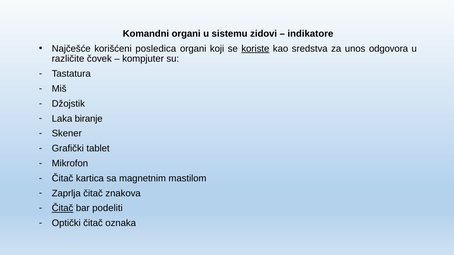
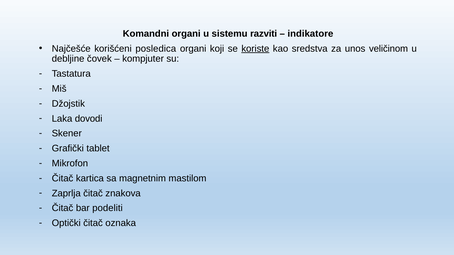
zidovi: zidovi -> razviti (264, 34)
odgovora: odgovora -> veličinom (389, 49)
različite: različite -> debljine (68, 59)
biranje: biranje -> dovodi (89, 119)
Čitač underline: present -> none (63, 208)
